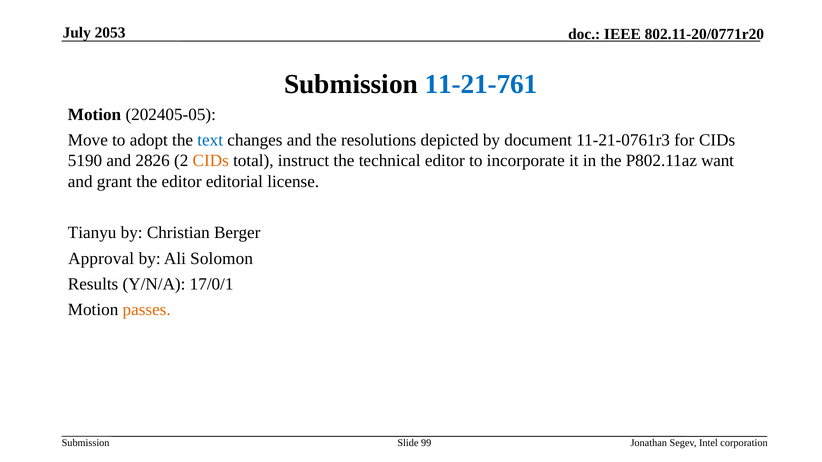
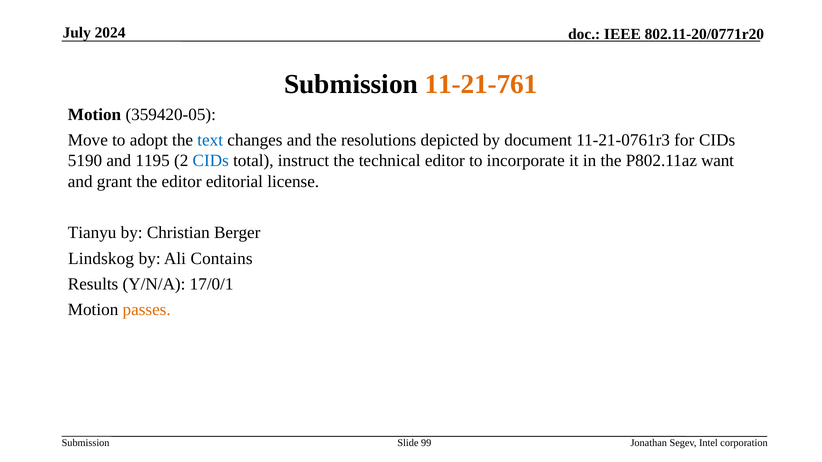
2053: 2053 -> 2024 (110, 33)
11-21-761 colour: blue -> orange (481, 84)
202405-05: 202405-05 -> 359420-05 (171, 115)
2826: 2826 -> 1195 (153, 161)
CIDs colour: orange -> blue (211, 161)
Approval: Approval -> Lindskog (101, 259)
Solomon: Solomon -> Contains (222, 259)
